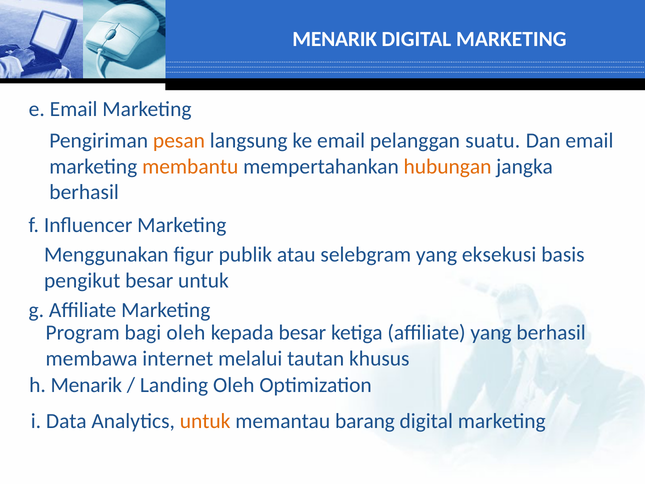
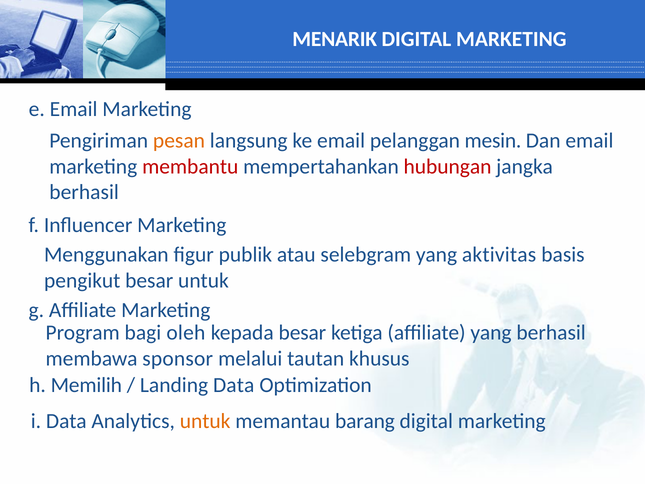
suatu: suatu -> mesin (493, 141)
membantu colour: orange -> red (190, 166)
hubungan colour: orange -> red (448, 166)
eksekusi: eksekusi -> aktivitas (499, 254)
internet: internet -> sponsor (178, 358)
h Menarik: Menarik -> Memilih (86, 385)
Landing Oleh: Oleh -> Data (234, 385)
